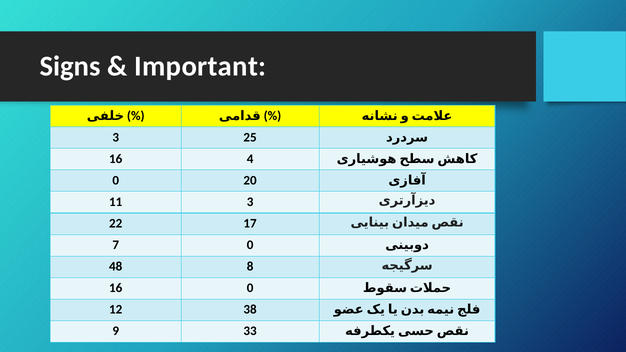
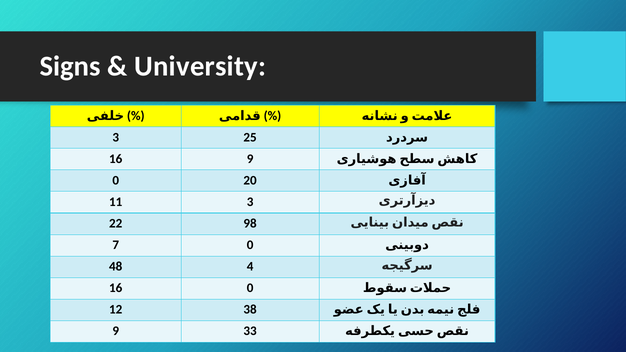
Important: Important -> University (200, 66)
16 4: 4 -> 9 (250, 159)
17: 17 -> 98 (250, 224)
8: 8 -> 4 (250, 267)
